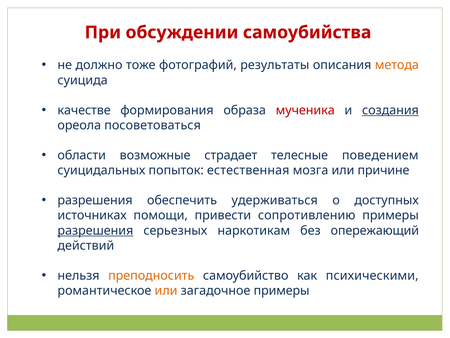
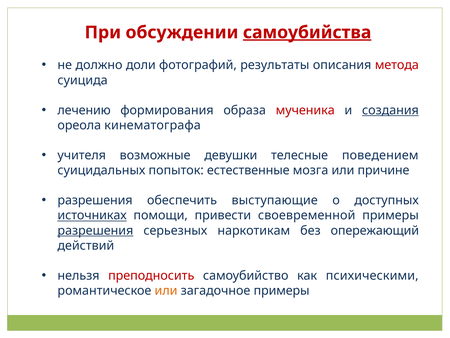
самоубийства underline: none -> present (307, 32)
тоже: тоже -> доли (141, 65)
метода colour: orange -> red (397, 65)
качестве: качестве -> лечению (84, 110)
посоветоваться: посоветоваться -> кинематографа (153, 125)
области: области -> учителя (82, 155)
страдает: страдает -> девушки (231, 155)
естественная: естественная -> естественные (248, 170)
удерживаться: удерживаться -> выступающие (275, 200)
источниках underline: none -> present (92, 215)
сопротивлению: сопротивлению -> своевременной (307, 215)
преподносить colour: orange -> red (151, 275)
